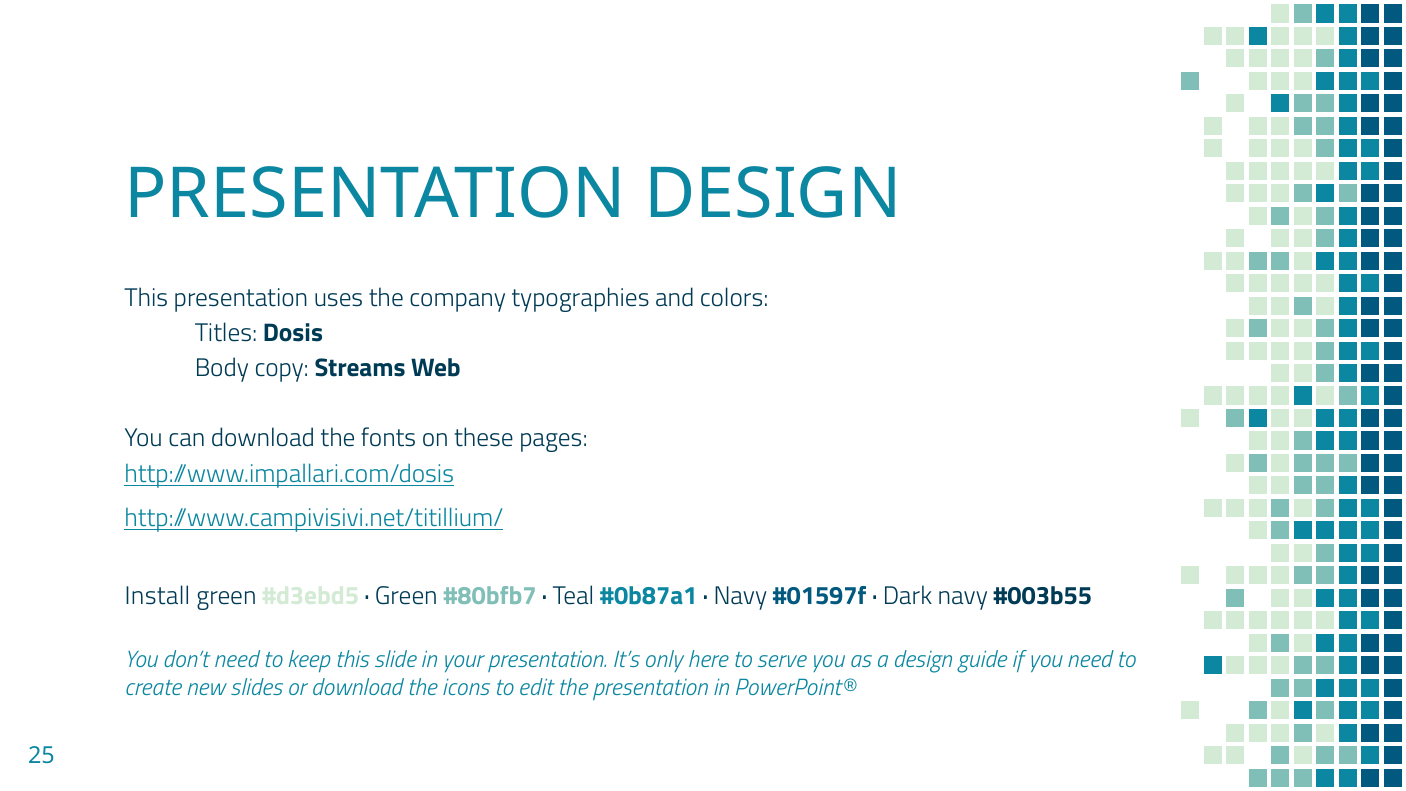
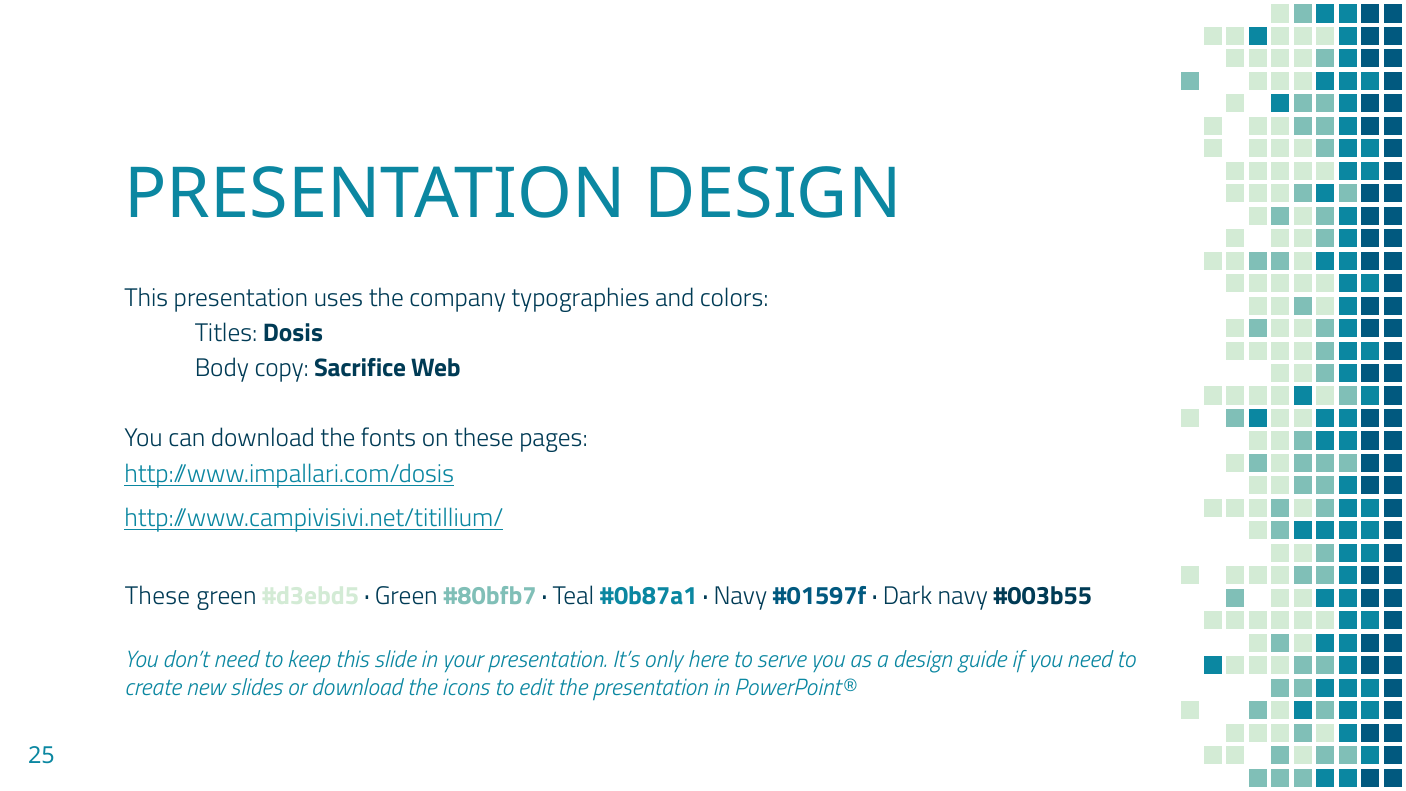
Streams: Streams -> Sacrifice (360, 368)
Install: Install -> These (158, 596)
